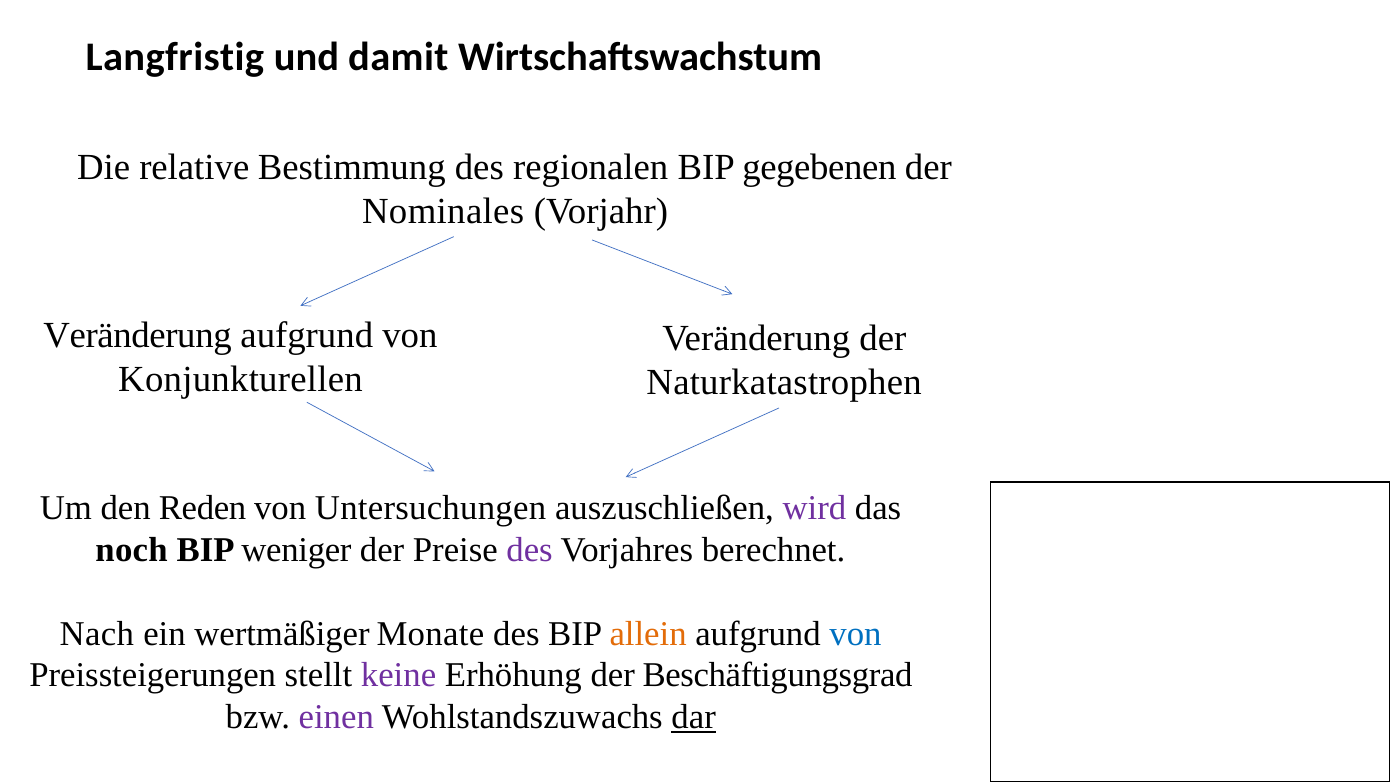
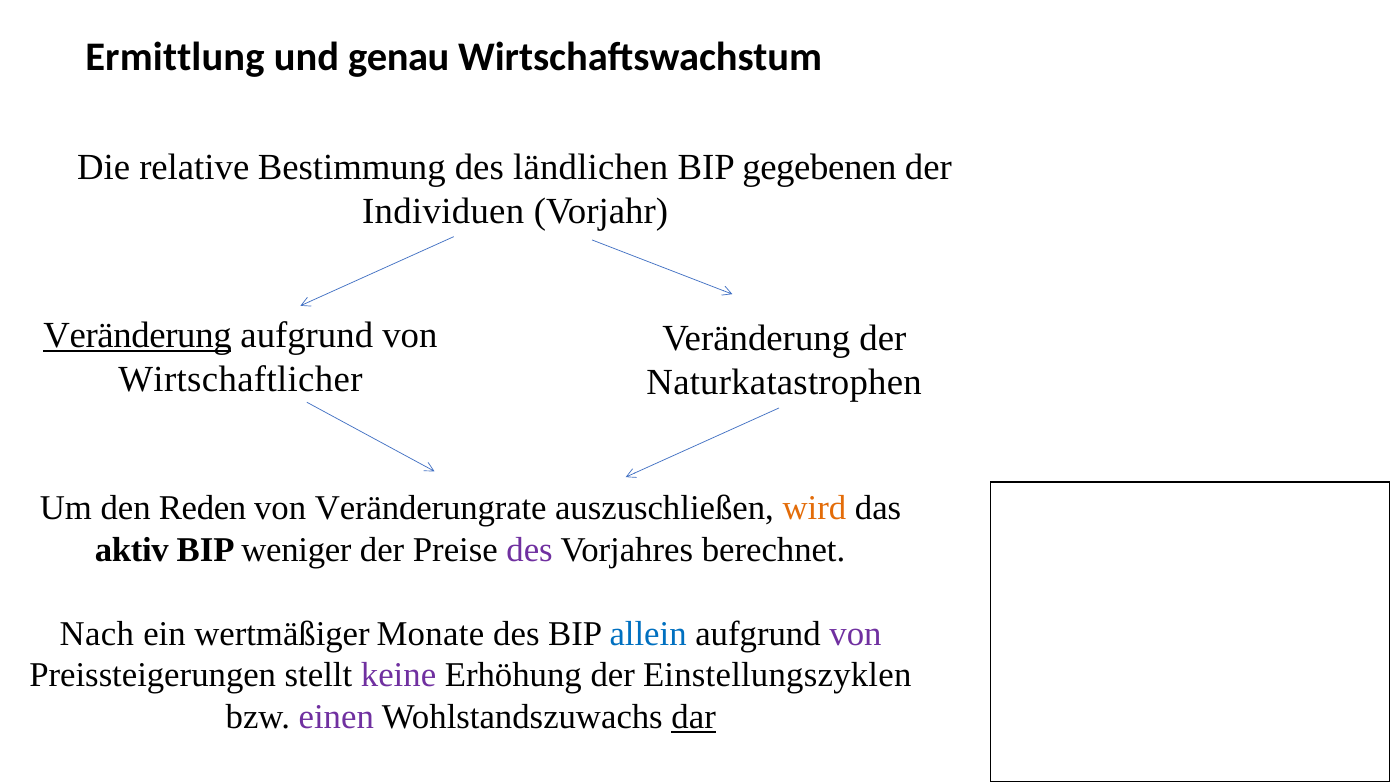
Langfristig: Langfristig -> Ermittlung (175, 57)
damit: damit -> genau (399, 57)
regionalen: regionalen -> ländlichen (591, 167)
Nominales: Nominales -> Individuen (443, 211)
Veränderung underline: none -> present (138, 335)
Konjunkturellen: Konjunkturellen -> Wirtschaftlicher (240, 379)
Untersuchungen: Untersuchungen -> Veränderungrate (431, 508)
wird colour: purple -> orange (814, 508)
noch: noch -> aktiv (132, 550)
allein colour: orange -> blue (648, 633)
von colour: blue -> purple (855, 633)
Beschäftigungsgrad: Beschäftigungsgrad -> Einstellungszyklen (777, 675)
